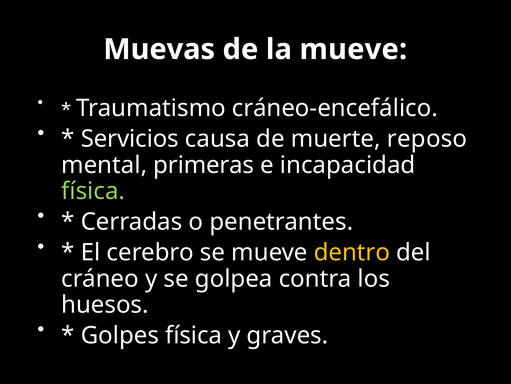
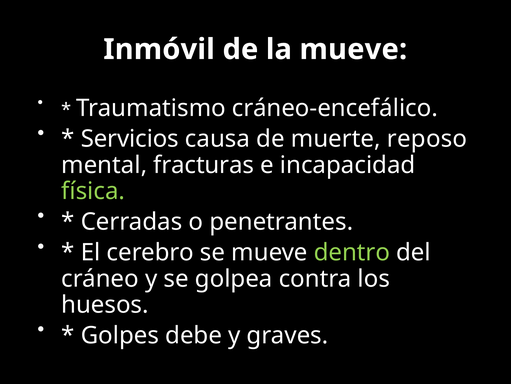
Muevas: Muevas -> Inmóvil (159, 49)
primeras: primeras -> fracturas (204, 165)
dentro colour: yellow -> light green (352, 252)
Golpes física: física -> debe (194, 335)
